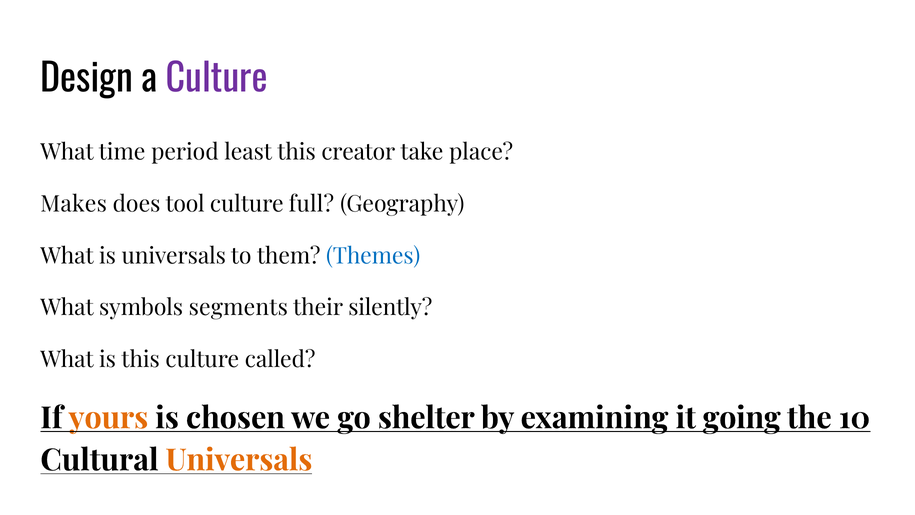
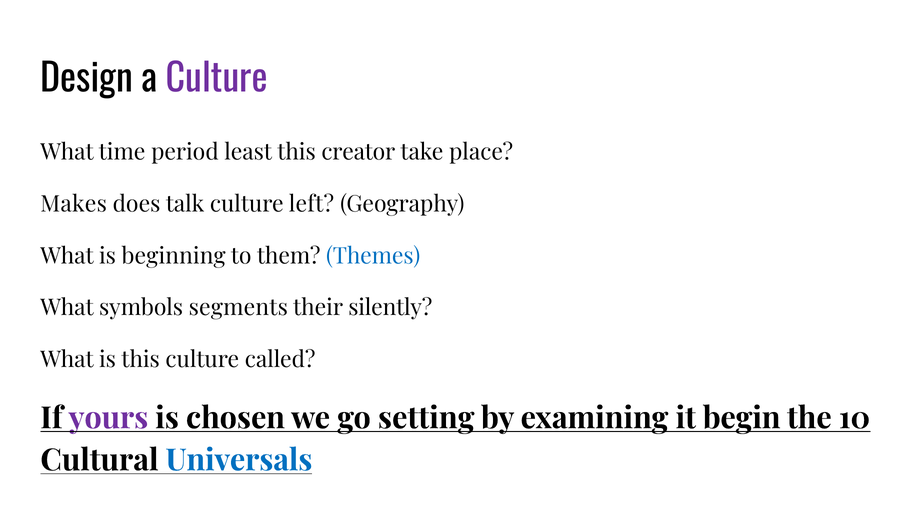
tool: tool -> talk (185, 204)
full: full -> left (311, 204)
is universals: universals -> beginning (174, 256)
yours colour: orange -> purple (108, 418)
shelter: shelter -> setting (426, 418)
going: going -> begin (742, 418)
Universals colour: orange -> blue (239, 460)
